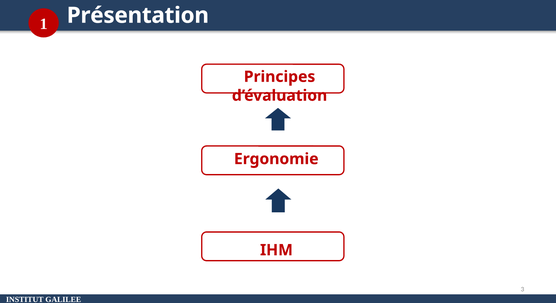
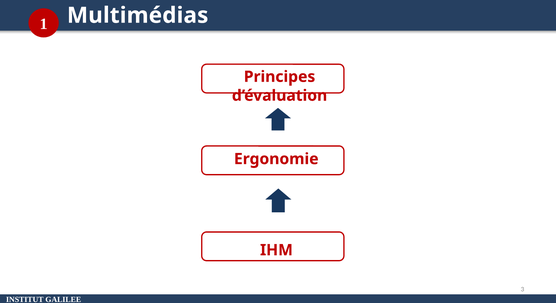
Présentation: Présentation -> Multimédias (138, 15)
